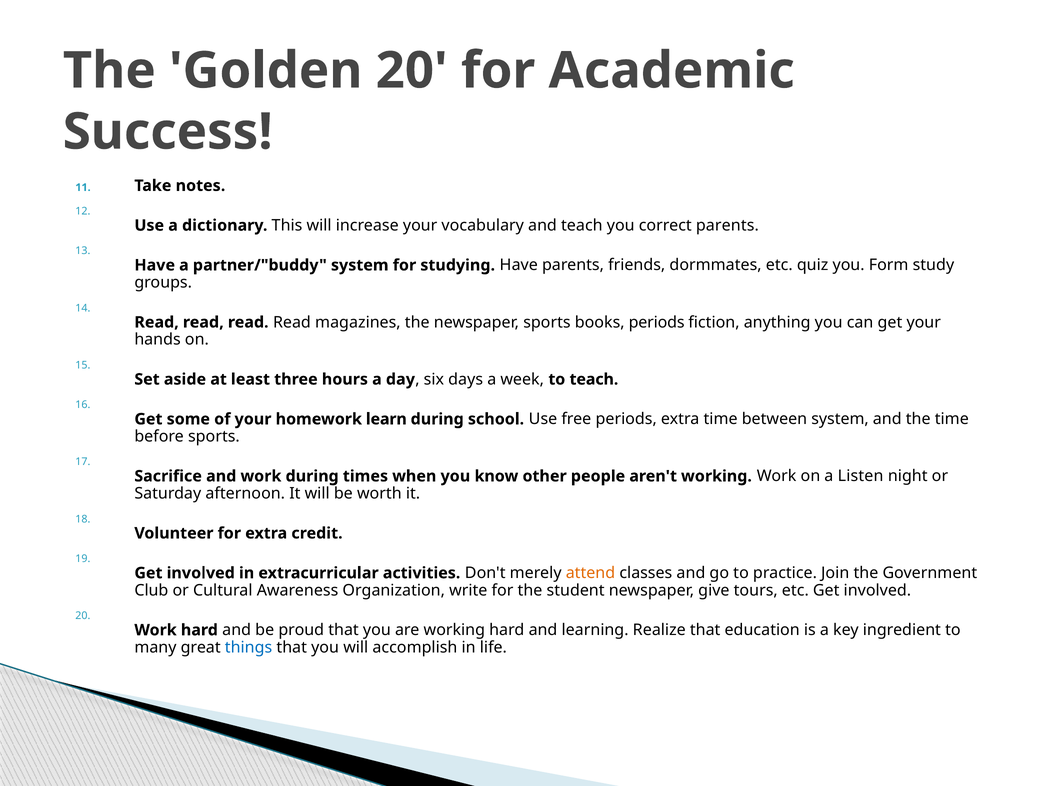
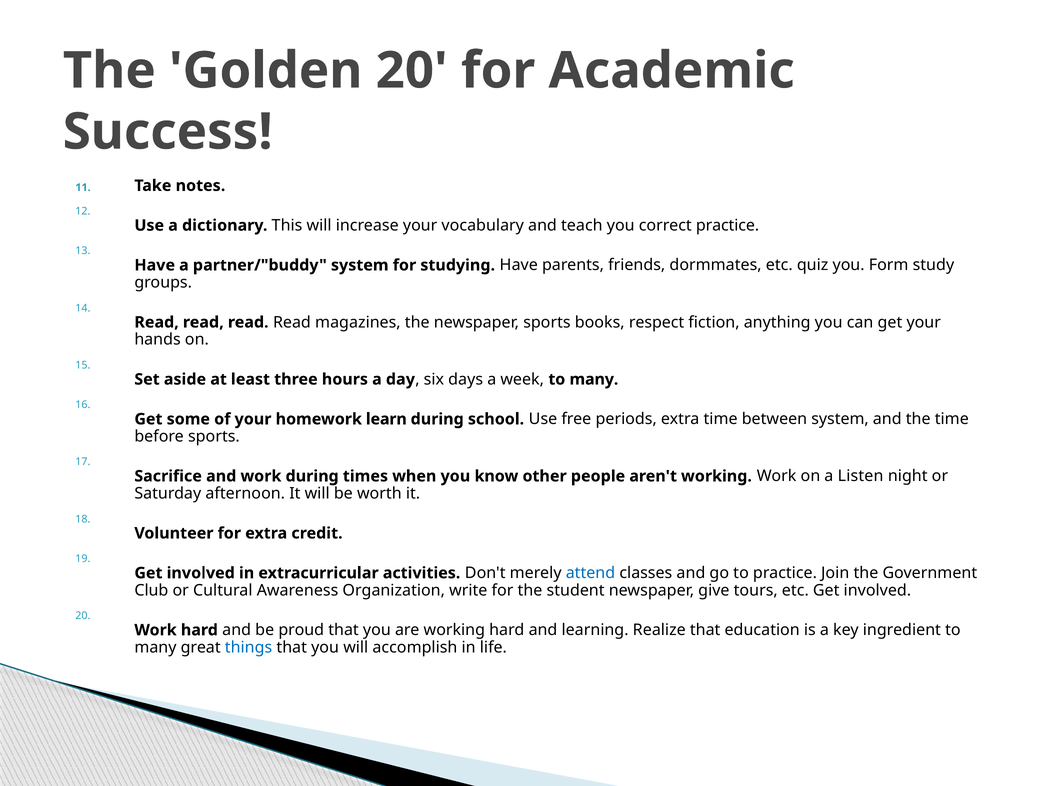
correct parents: parents -> practice (727, 226)
books periods: periods -> respect (657, 323)
week to teach: teach -> many (594, 380)
attend colour: orange -> blue (590, 574)
